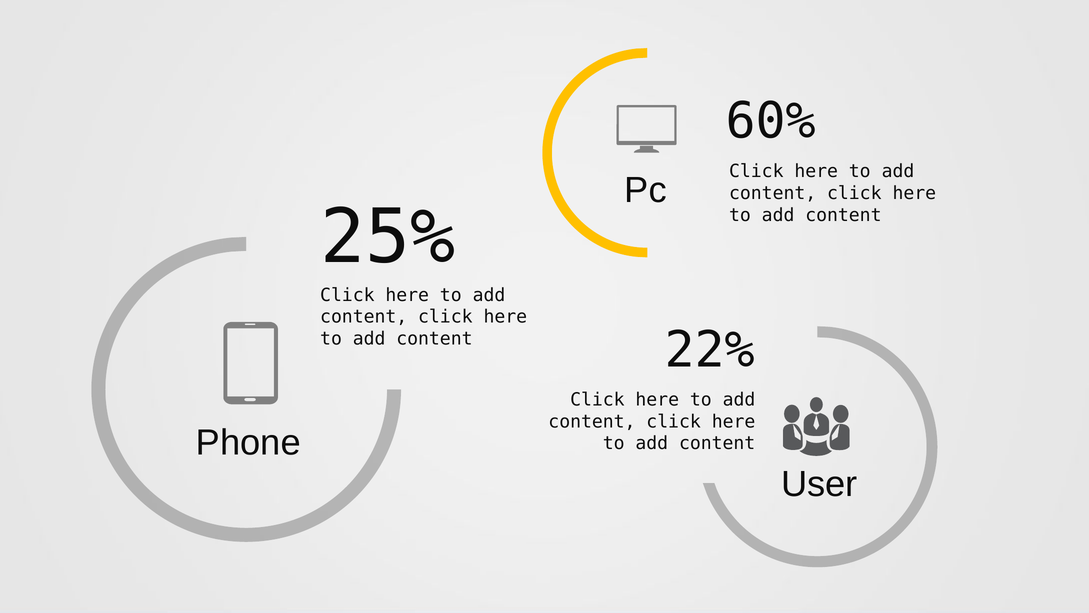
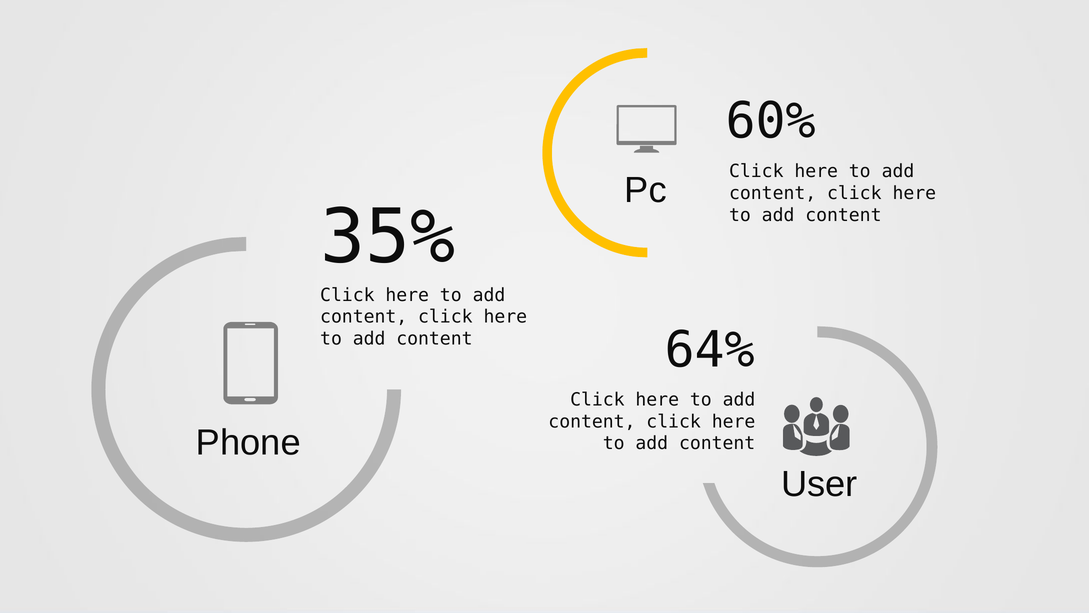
25%: 25% -> 35% (388, 237)
22%: 22% -> 64% (710, 350)
